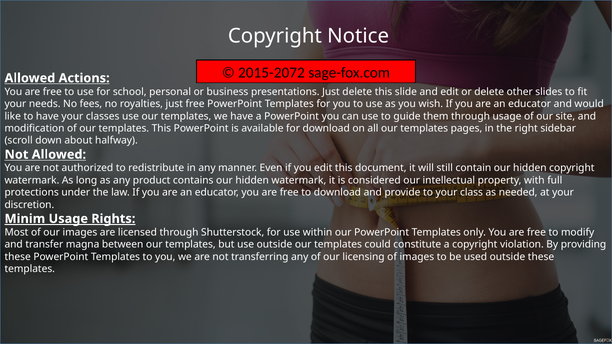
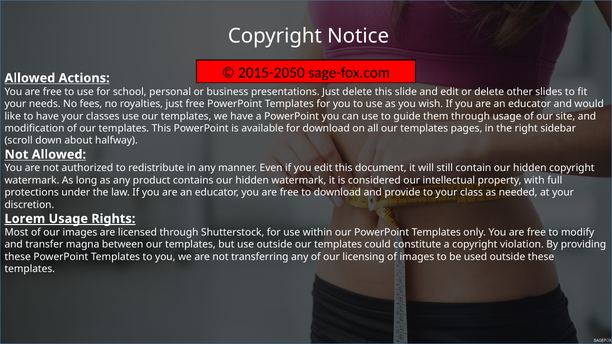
2015-2072: 2015-2072 -> 2015-2050 (271, 73)
Minim: Minim -> Lorem (25, 219)
